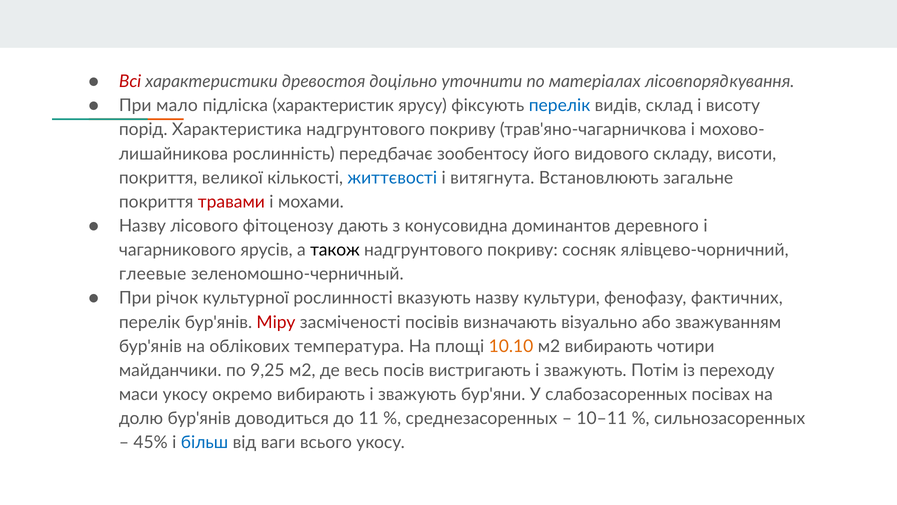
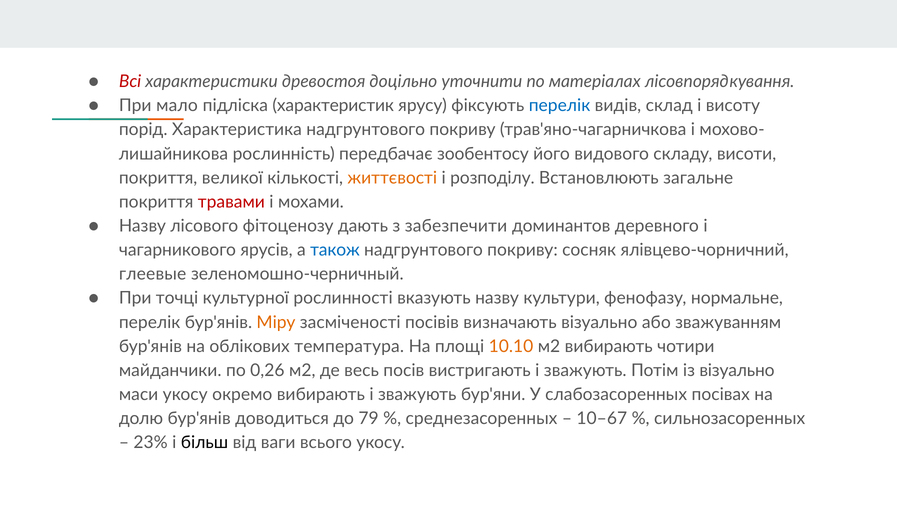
життєвості colour: blue -> orange (392, 178)
витягнута: витягнута -> розподілу (492, 178)
конусовидна: конусовидна -> забезпечити (456, 226)
також colour: black -> blue (335, 250)
річок: річок -> точці (177, 298)
фактичних: фактичних -> нормальне (737, 298)
Міру colour: red -> orange (276, 322)
9,25: 9,25 -> 0,26 (267, 370)
із переходу: переходу -> візуально (737, 370)
11: 11 -> 79 (369, 418)
10–11: 10–11 -> 10–67 (602, 418)
45%: 45% -> 23% (151, 442)
більш colour: blue -> black (205, 442)
